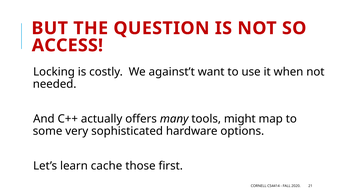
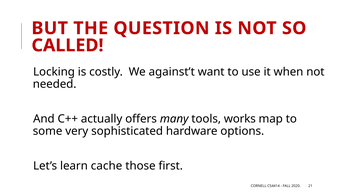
ACCESS: ACCESS -> CALLED (67, 46)
might: might -> works (240, 119)
